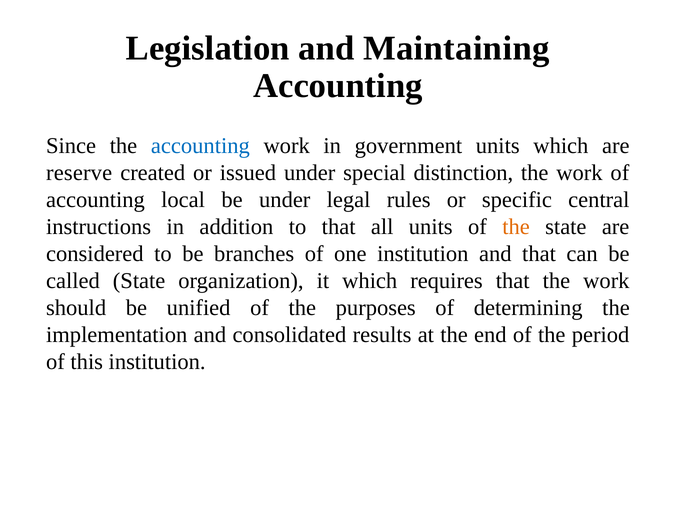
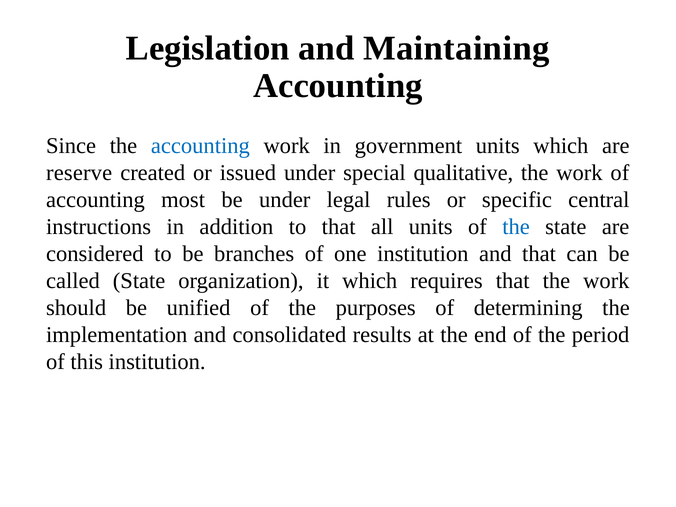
distinction: distinction -> qualitative (463, 173)
local: local -> most (183, 200)
the colour: orange -> blue (516, 227)
